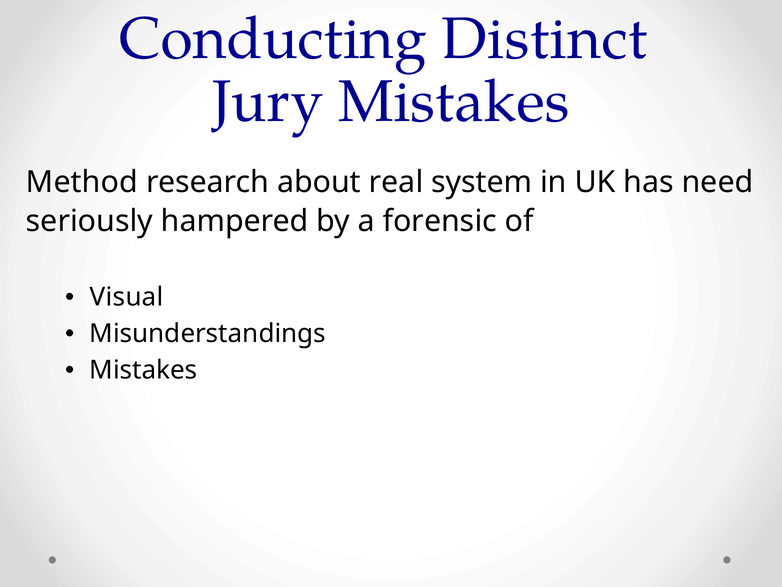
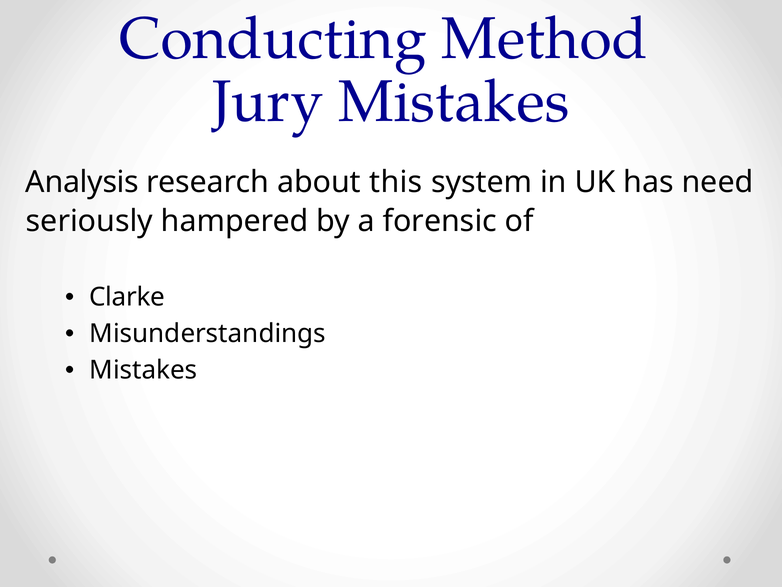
Distinct: Distinct -> Method (545, 39)
Method: Method -> Analysis (82, 182)
real: real -> this (396, 182)
Visual: Visual -> Clarke (127, 297)
